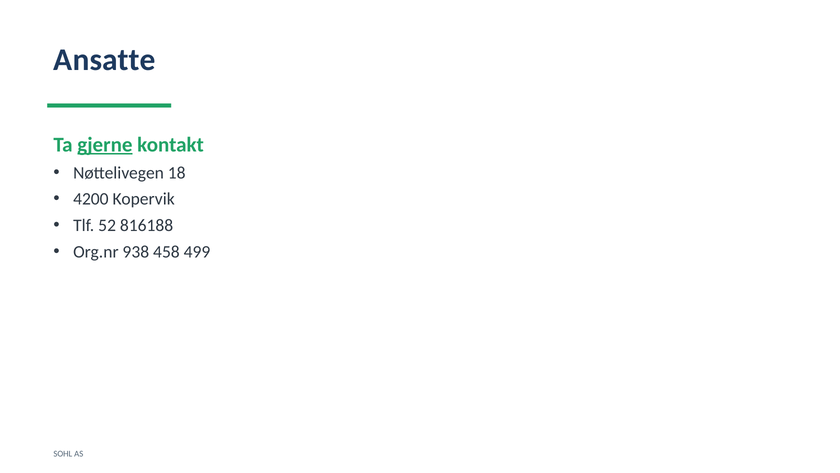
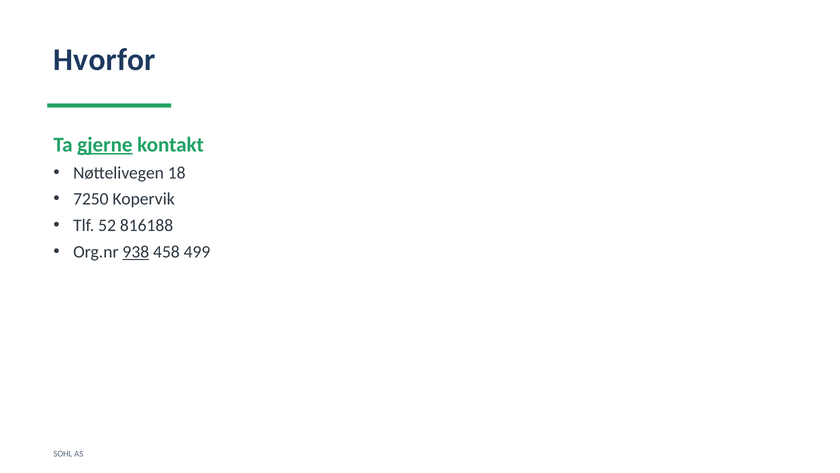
Ansatte: Ansatte -> Hvorfor (104, 60)
4200: 4200 -> 7250 (91, 199)
938 underline: none -> present (136, 252)
